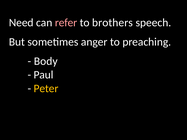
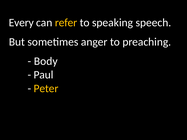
Need: Need -> Every (21, 23)
refer colour: pink -> yellow (66, 23)
brothers: brothers -> speaking (113, 23)
